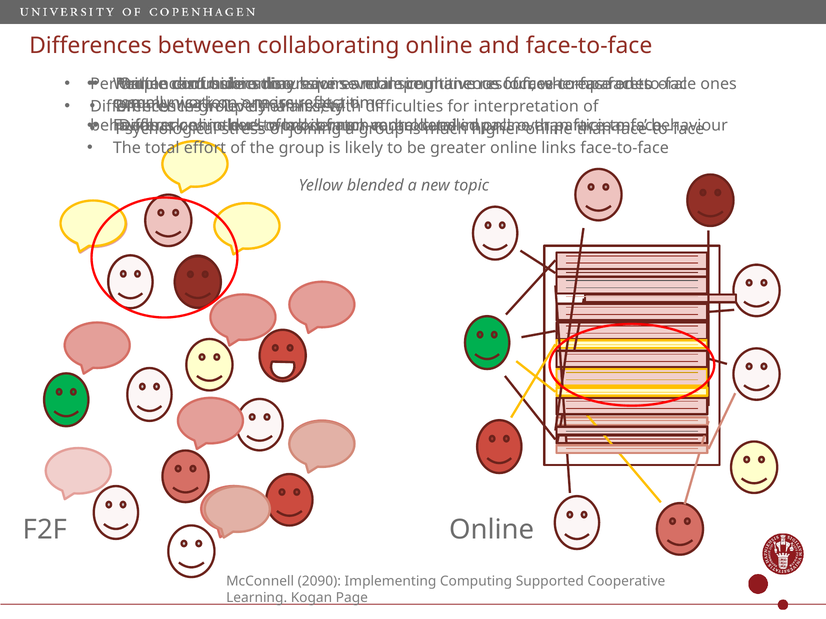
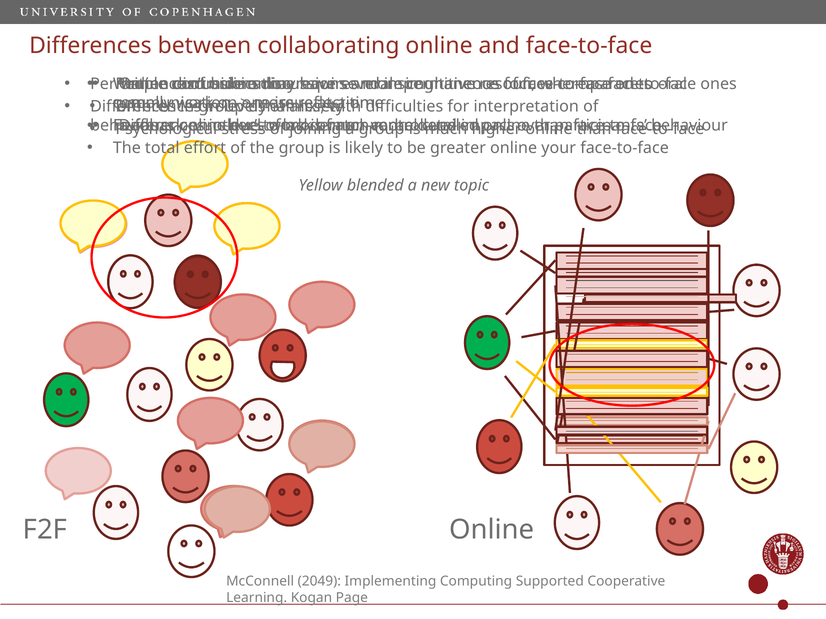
links: links -> your (559, 148)
2090: 2090 -> 2049 (319, 581)
